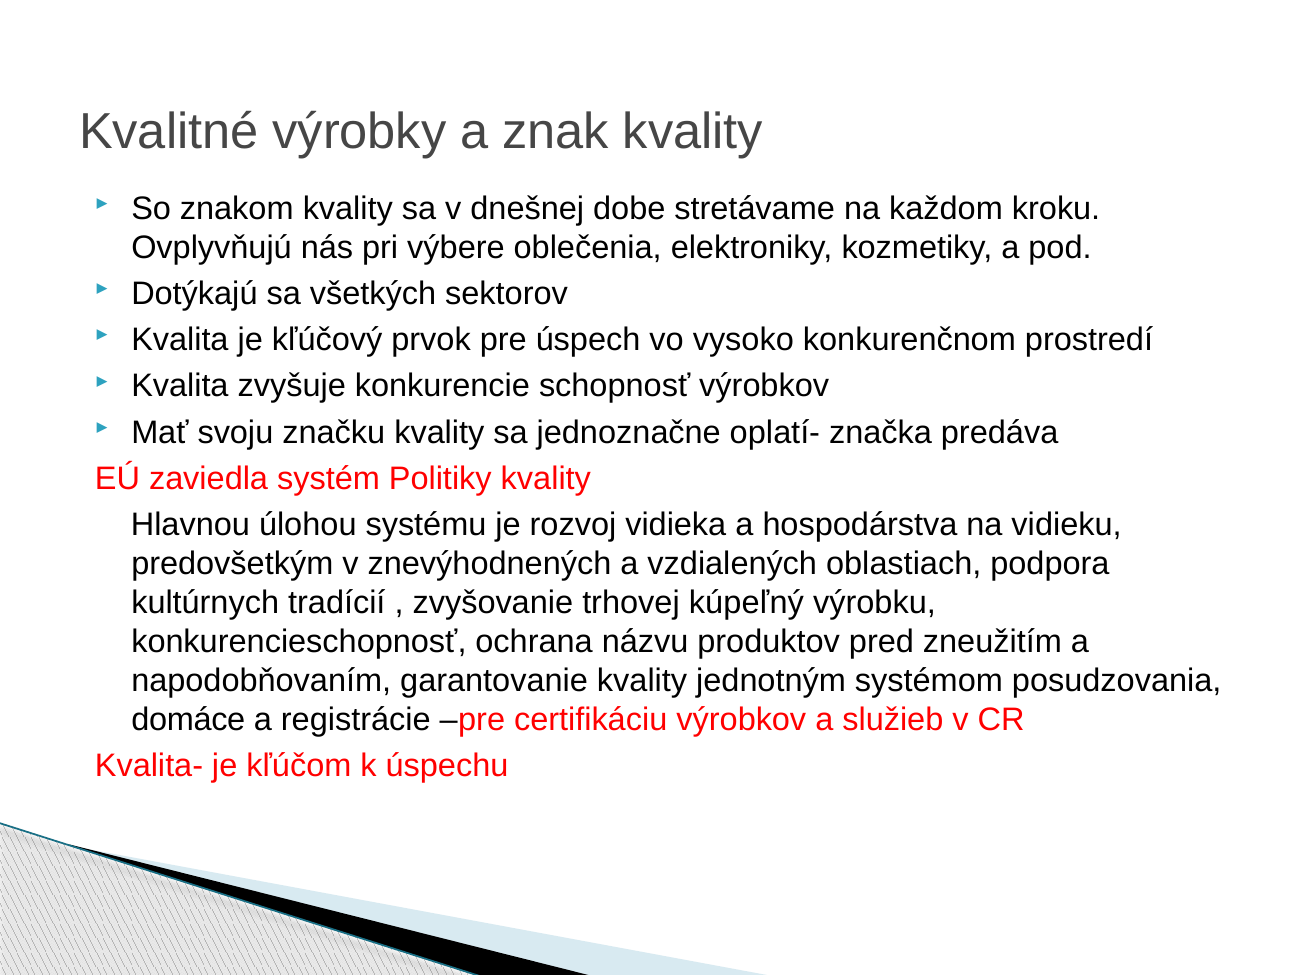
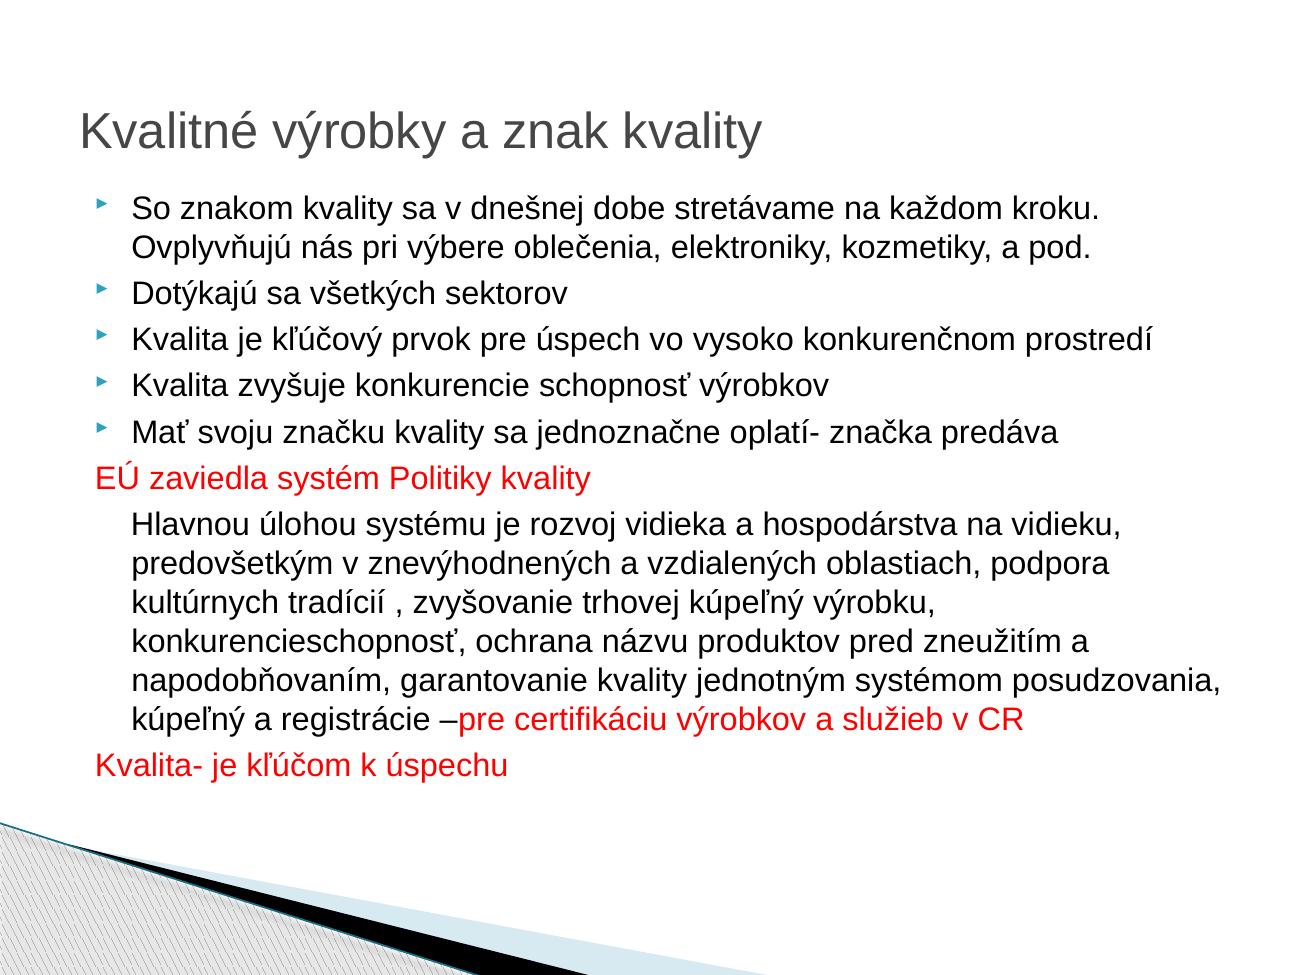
domáce: domáce -> kúpeľný (188, 720)
